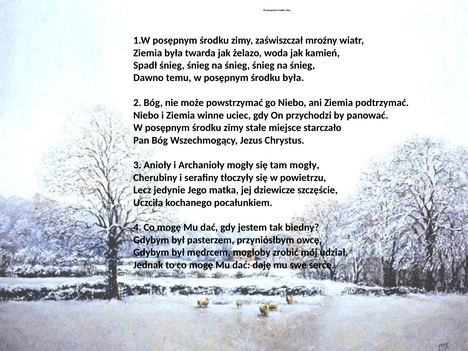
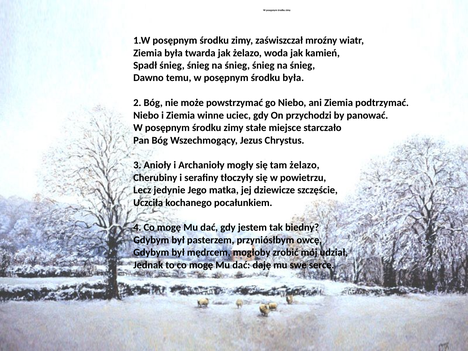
tam mogły: mogły -> żelazo (304, 165)
